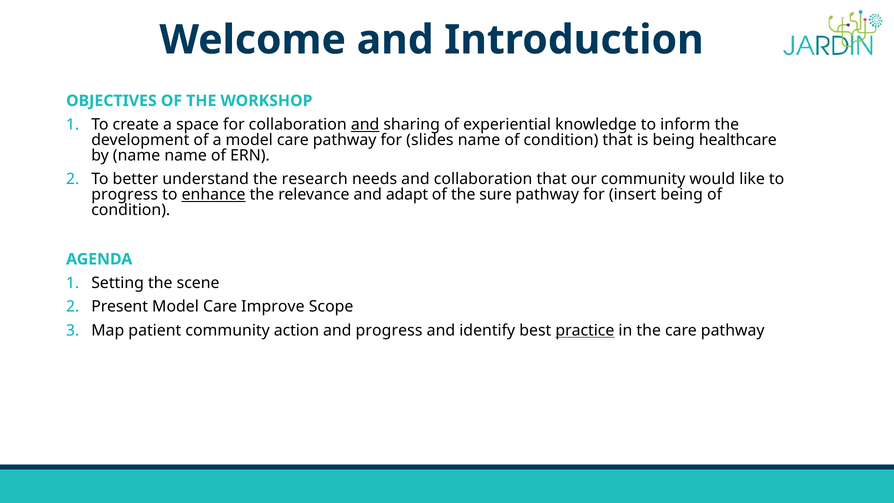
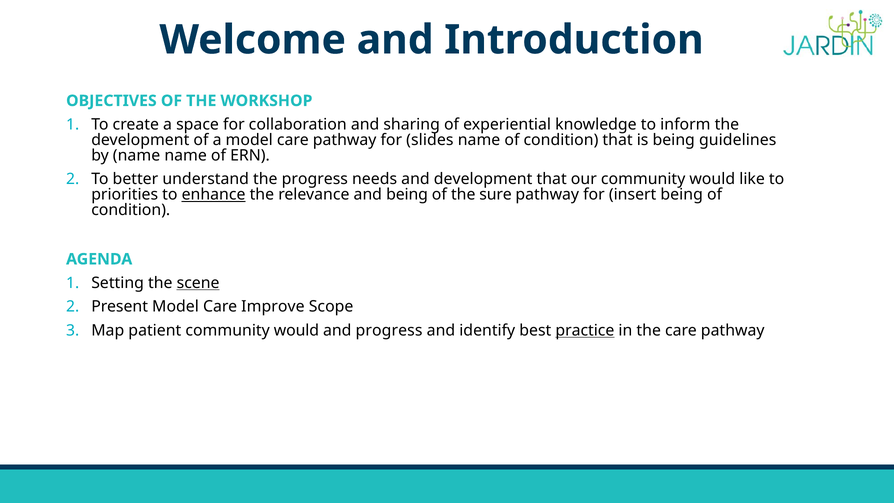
and underline: present -> none (365, 125)
healthcare: healthcare -> guidelines (738, 140)
the research: research -> progress (315, 179)
and collaboration: collaboration -> development (483, 179)
progress: progress -> priorities (125, 194)
and adapt: adapt -> being (407, 194)
scene underline: none -> present (198, 283)
patient community action: action -> would (296, 330)
